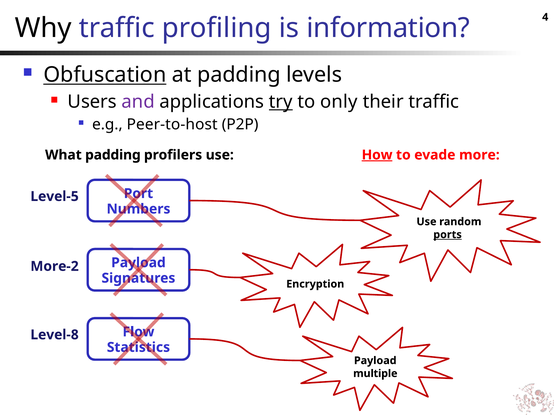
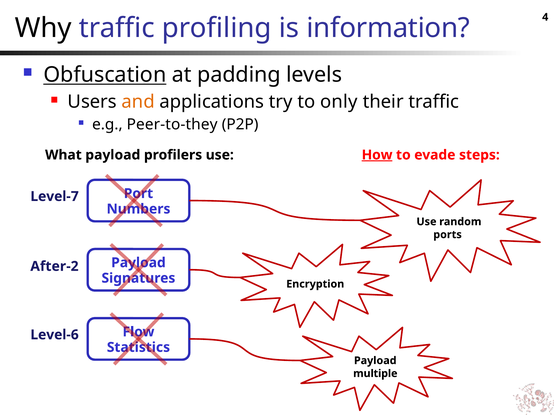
and colour: purple -> orange (138, 102)
try underline: present -> none (281, 102)
Peer-to-host: Peer-to-host -> Peer-to-they (172, 125)
What padding: padding -> payload (113, 155)
more: more -> steps (479, 155)
Level-5: Level-5 -> Level-7 (55, 197)
ports underline: present -> none (448, 235)
More-2: More-2 -> After-2 (54, 267)
Level-8: Level-8 -> Level-6 (55, 335)
